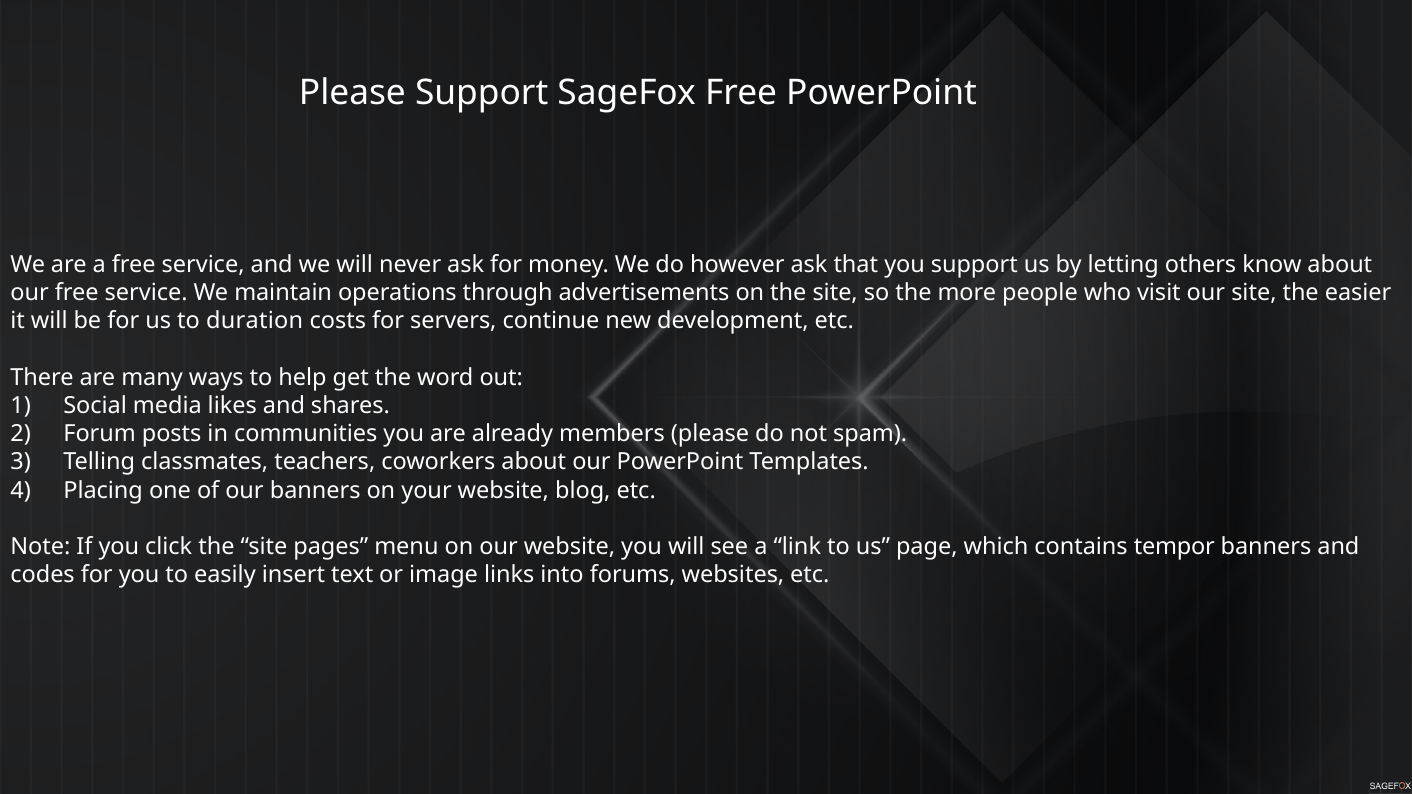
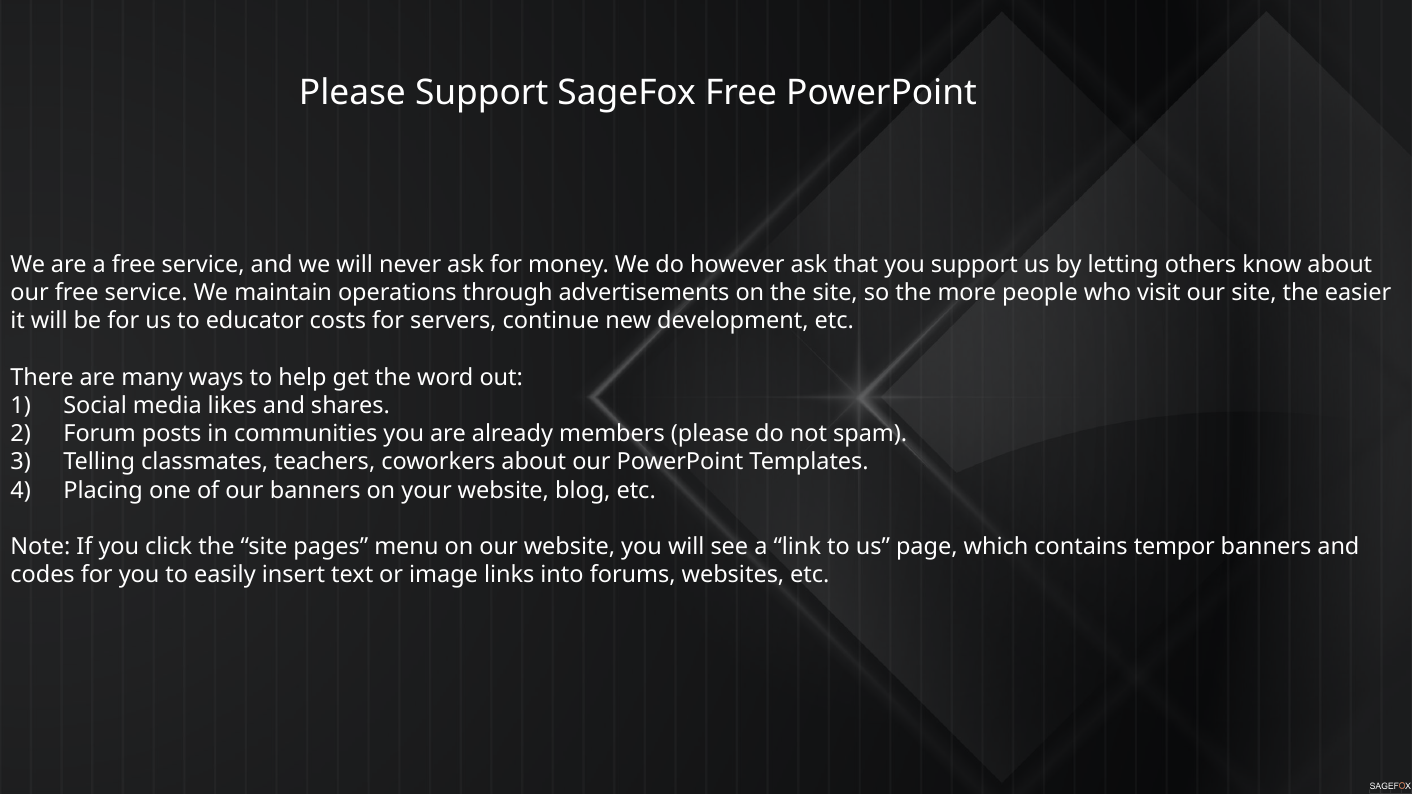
duration: duration -> educator (255, 321)
